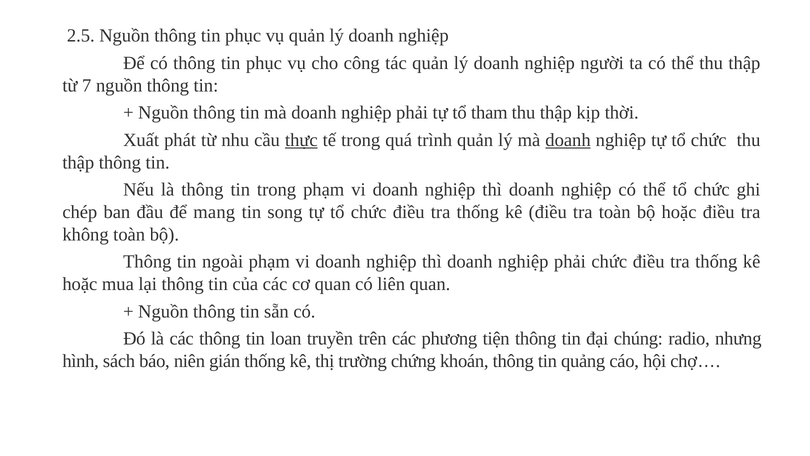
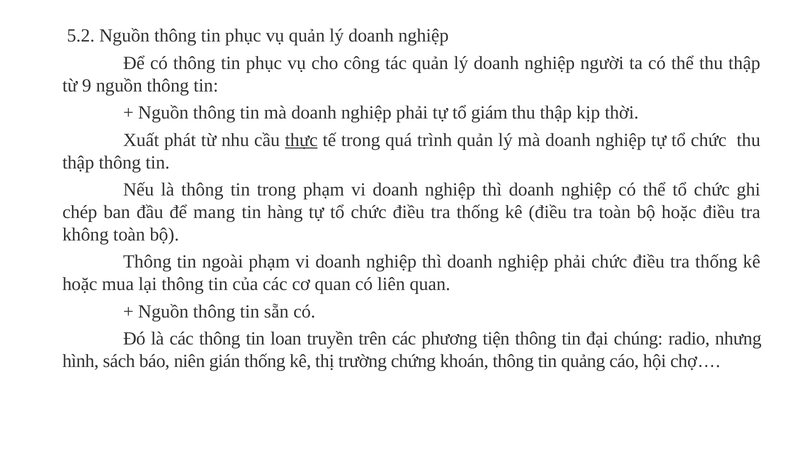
2.5: 2.5 -> 5.2 (81, 36)
7: 7 -> 9 (87, 85)
tham: tham -> giám (489, 113)
doanh underline: present -> none (568, 140)
song: song -> hàng (285, 212)
